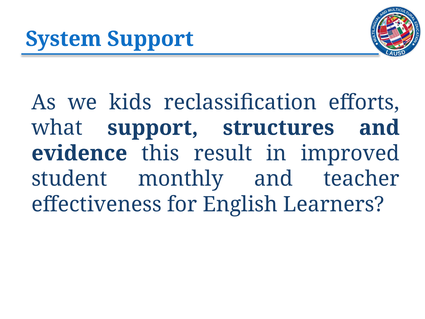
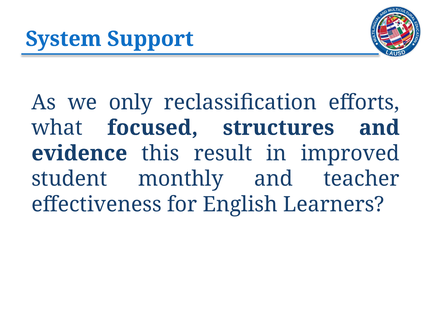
kids: kids -> only (131, 102)
what support: support -> focused (153, 128)
